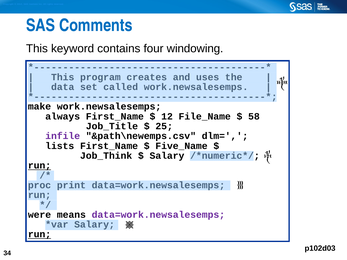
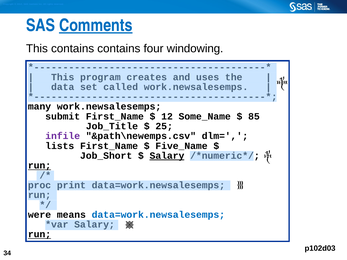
Comments underline: none -> present (96, 25)
This keyword: keyword -> contains (73, 49)
make: make -> many (40, 107)
always: always -> submit (63, 117)
File_Name: File_Name -> Some_Name (205, 117)
58: 58 -> 85 (254, 117)
Job_Think: Job_Think -> Job_Short (106, 156)
Salary underline: none -> present (167, 156)
data=work.newsalesemps colour: purple -> blue (158, 215)
